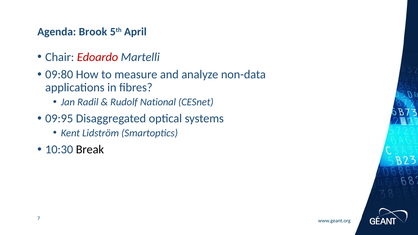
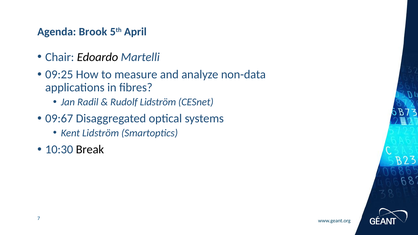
Edoardo colour: red -> black (98, 57)
09:80: 09:80 -> 09:25 (59, 75)
Rudolf National: National -> Lidström (158, 102)
09:95: 09:95 -> 09:67 (59, 119)
